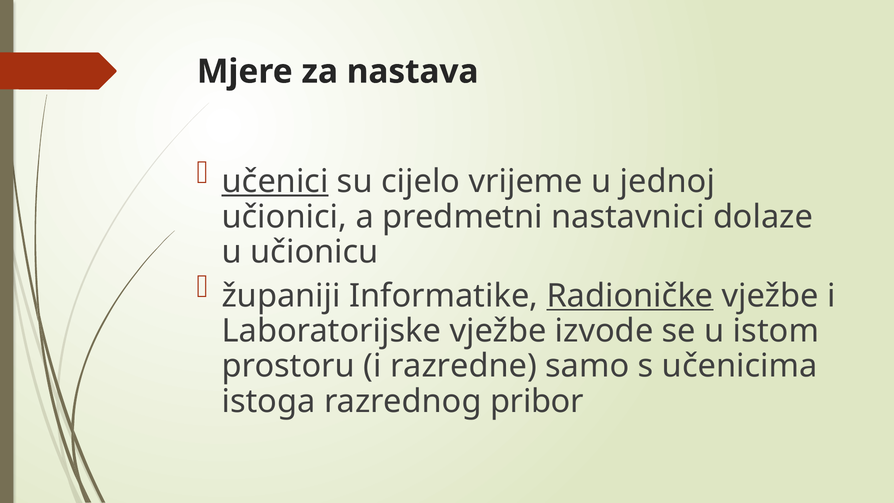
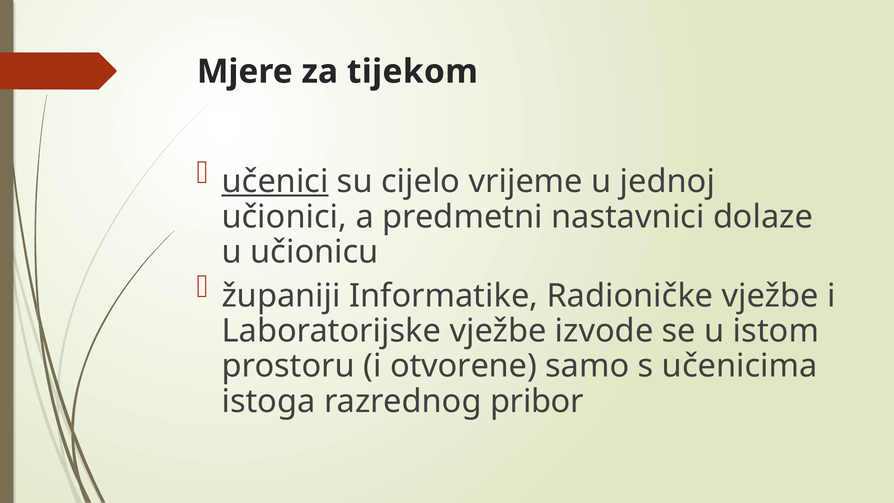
nastava: nastava -> tijekom (412, 72)
Radioničke underline: present -> none (630, 296)
razredne: razredne -> otvorene (464, 366)
